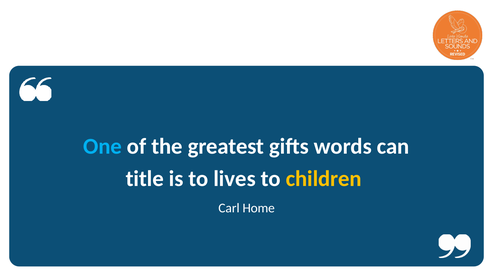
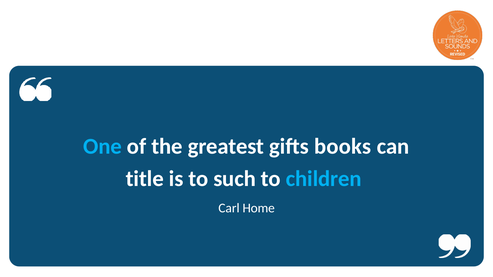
words: words -> books (343, 147)
lives: lives -> such (235, 179)
children colour: yellow -> light blue (324, 179)
